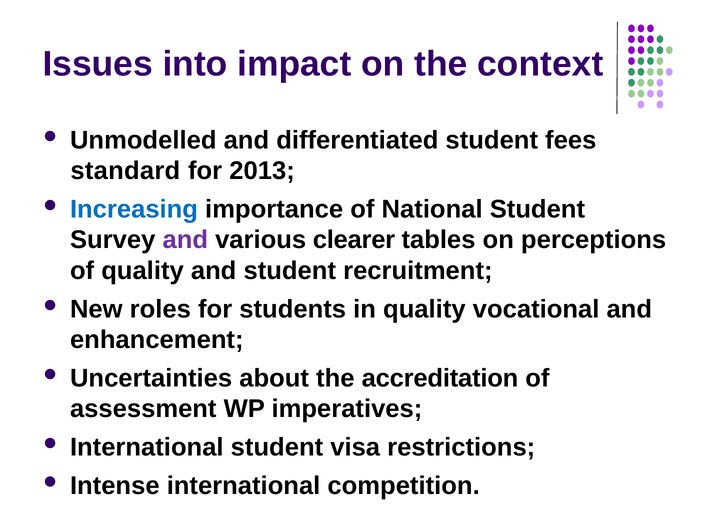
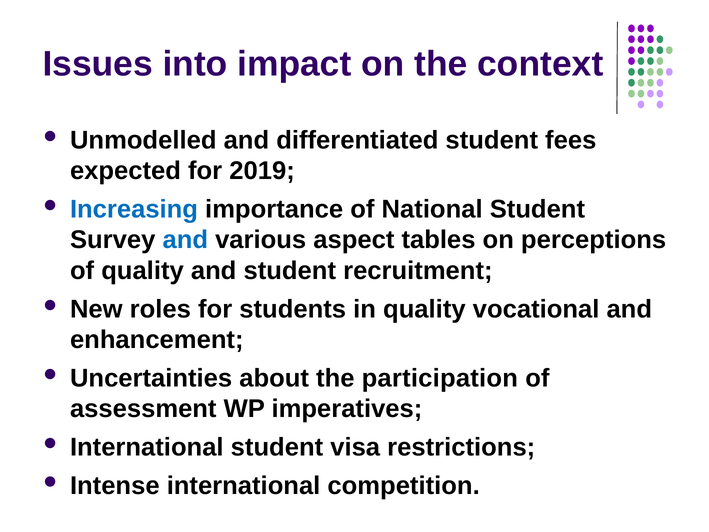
standard: standard -> expected (125, 171)
2013: 2013 -> 2019 (262, 171)
and colour: purple -> blue (185, 240)
clearer: clearer -> aspect (354, 240)
accreditation: accreditation -> participation (440, 378)
